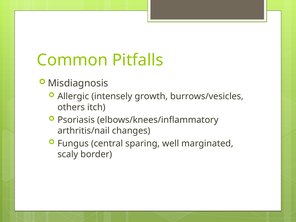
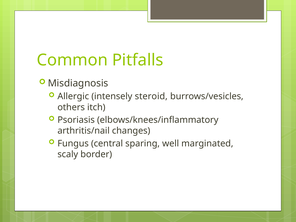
growth: growth -> steroid (151, 96)
